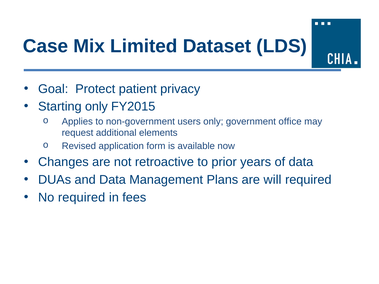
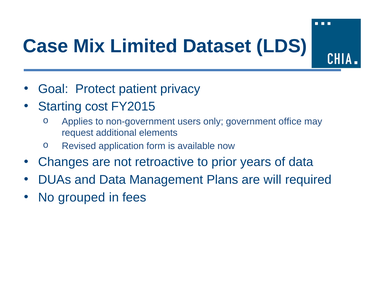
Starting only: only -> cost (96, 107)
No required: required -> grouped (82, 198)
